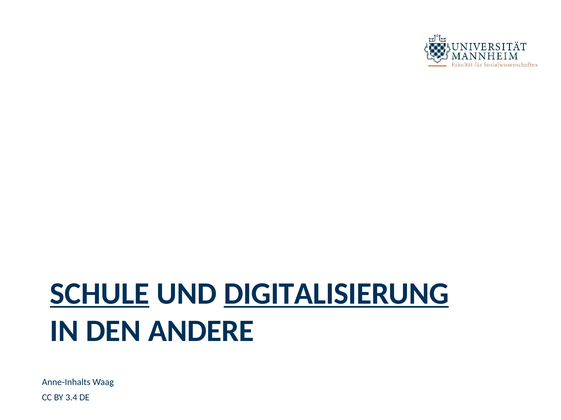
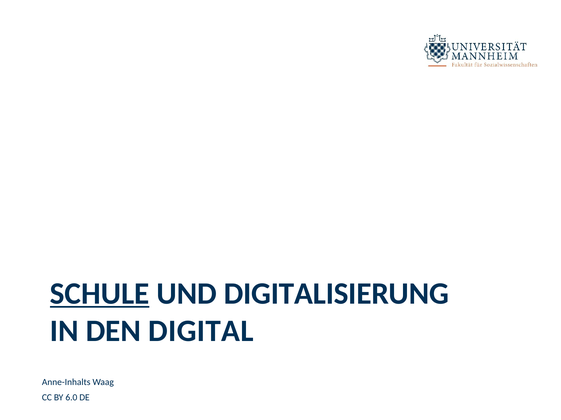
DIGITALISIERUNG underline: present -> none (336, 294)
ANDERE: ANDERE -> DIGITAL (201, 331)
3.4: 3.4 -> 6.0 (71, 398)
